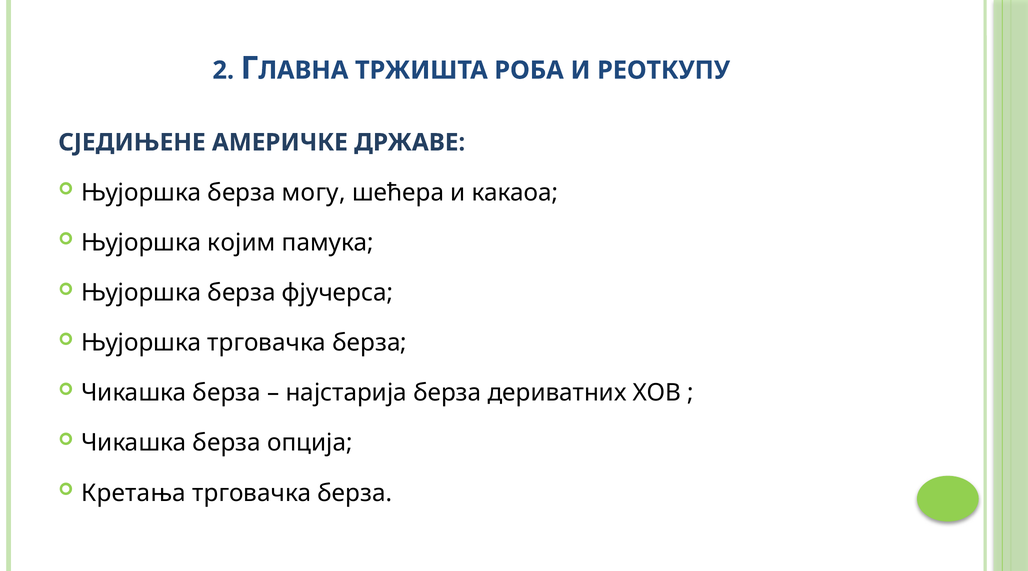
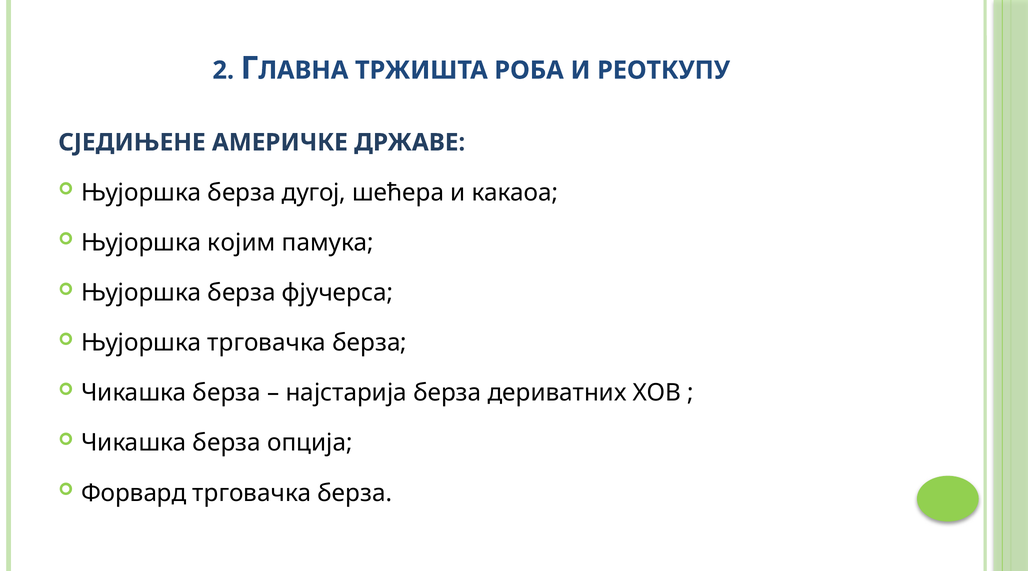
могу: могу -> дугој (314, 193)
Кретања: Кретања -> Форвард (134, 493)
